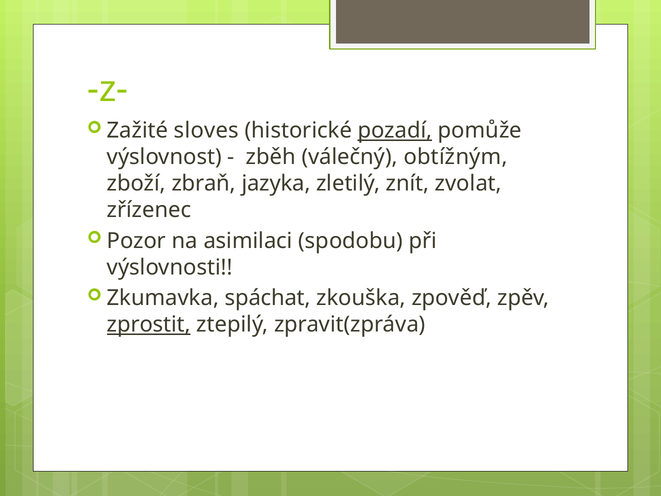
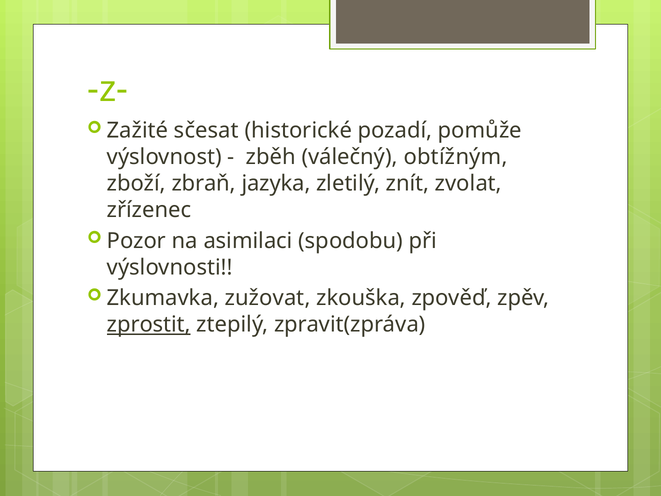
sloves: sloves -> sčesat (206, 131)
pozadí underline: present -> none (395, 131)
spáchat: spáchat -> zužovat (268, 298)
